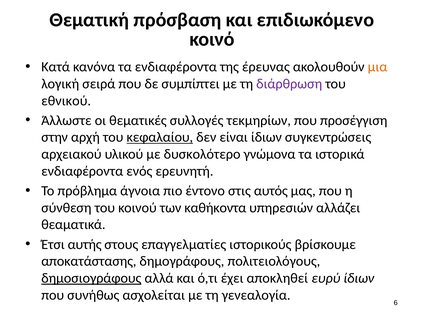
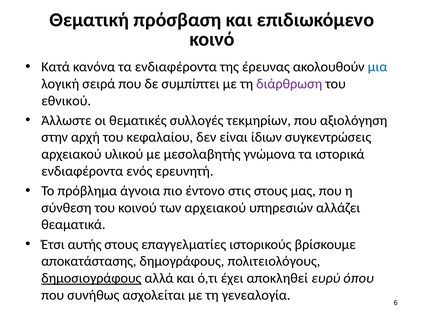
μια colour: orange -> blue (378, 67)
προσέγγιση: προσέγγιση -> αξιολόγηση (354, 120)
κεφαλαίου underline: present -> none (160, 137)
δυσκολότερο: δυσκολότερο -> μεσολαβητής (202, 154)
στις αυτός: αυτός -> στους (271, 191)
των καθήκοντα: καθήκοντα -> αρχειακού (215, 208)
ευρύ ίδιων: ίδιων -> όπου (359, 278)
